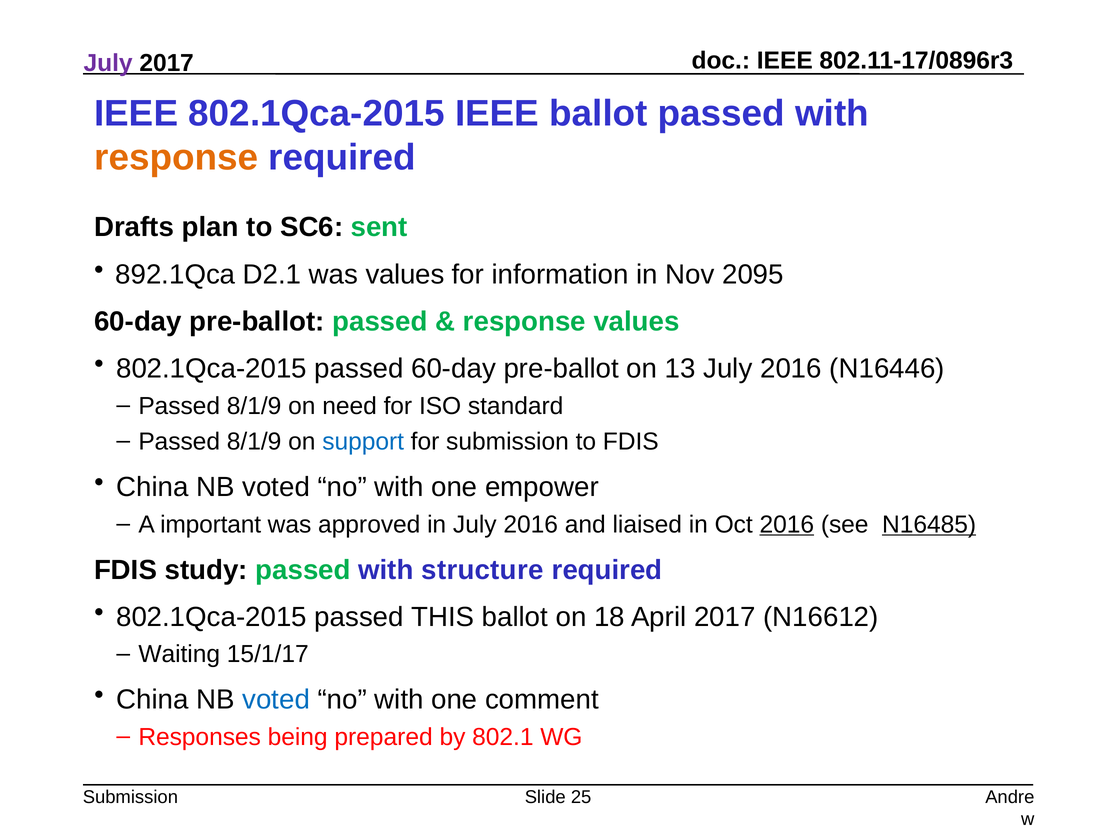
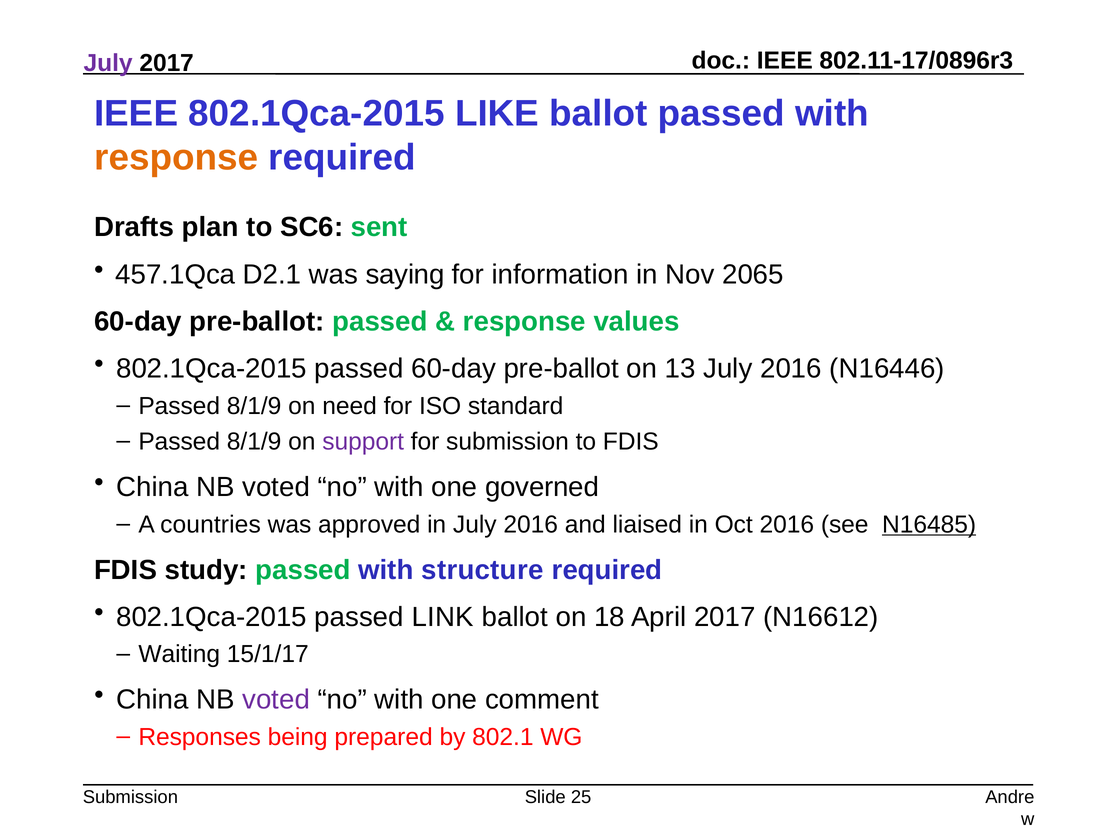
802.1Qca-2015 IEEE: IEEE -> LIKE (497, 113)
892.1Qca: 892.1Qca -> 457.1Qca (175, 274)
was values: values -> saying (405, 274)
2095: 2095 -> 2065 (753, 274)
support colour: blue -> purple (363, 441)
empower: empower -> governed (542, 487)
important: important -> countries (210, 524)
2016 underline: present -> none (787, 524)
THIS: THIS -> LINK (443, 616)
voted colour: blue -> purple (276, 699)
